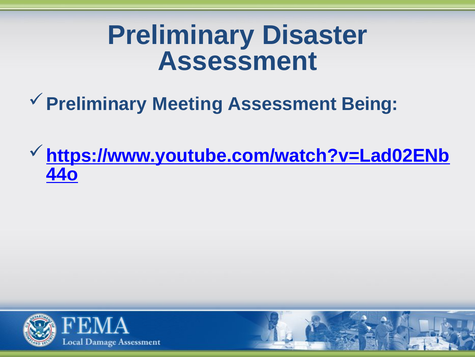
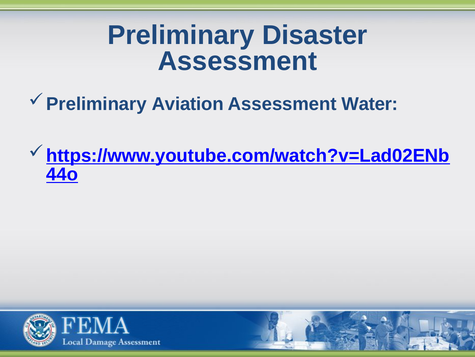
Meeting: Meeting -> Aviation (188, 104)
Being: Being -> Water (370, 104)
